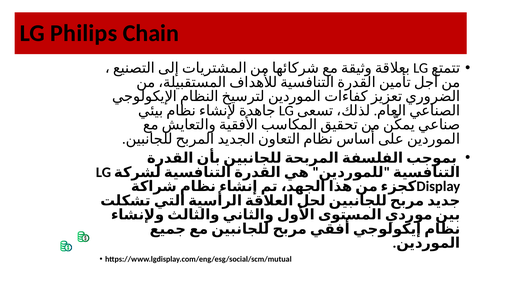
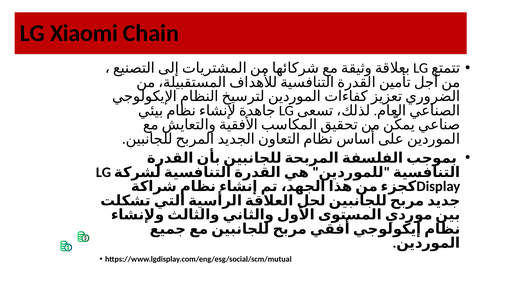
Philips: Philips -> Xiaomi (84, 33)
